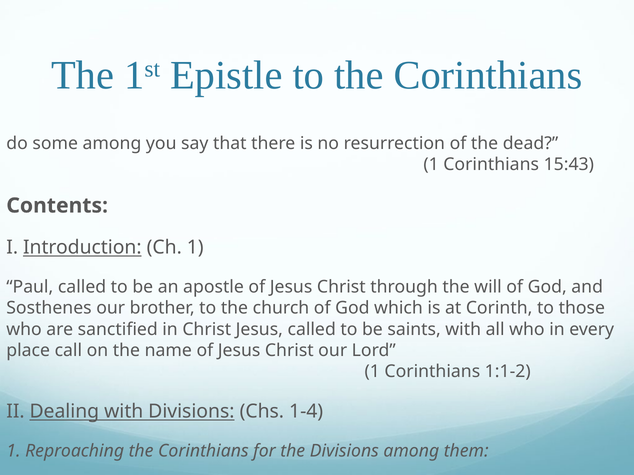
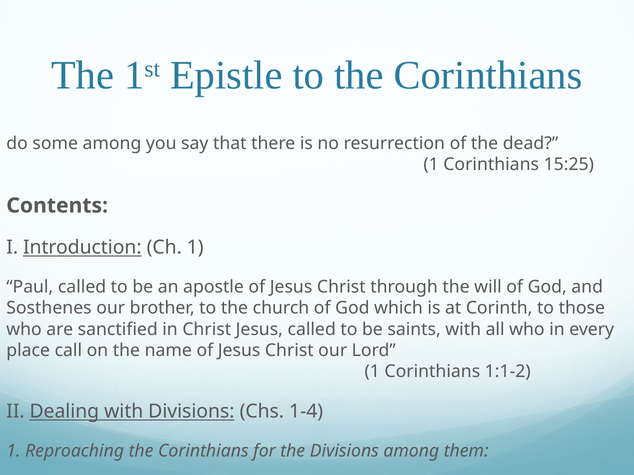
15:43: 15:43 -> 15:25 (569, 165)
